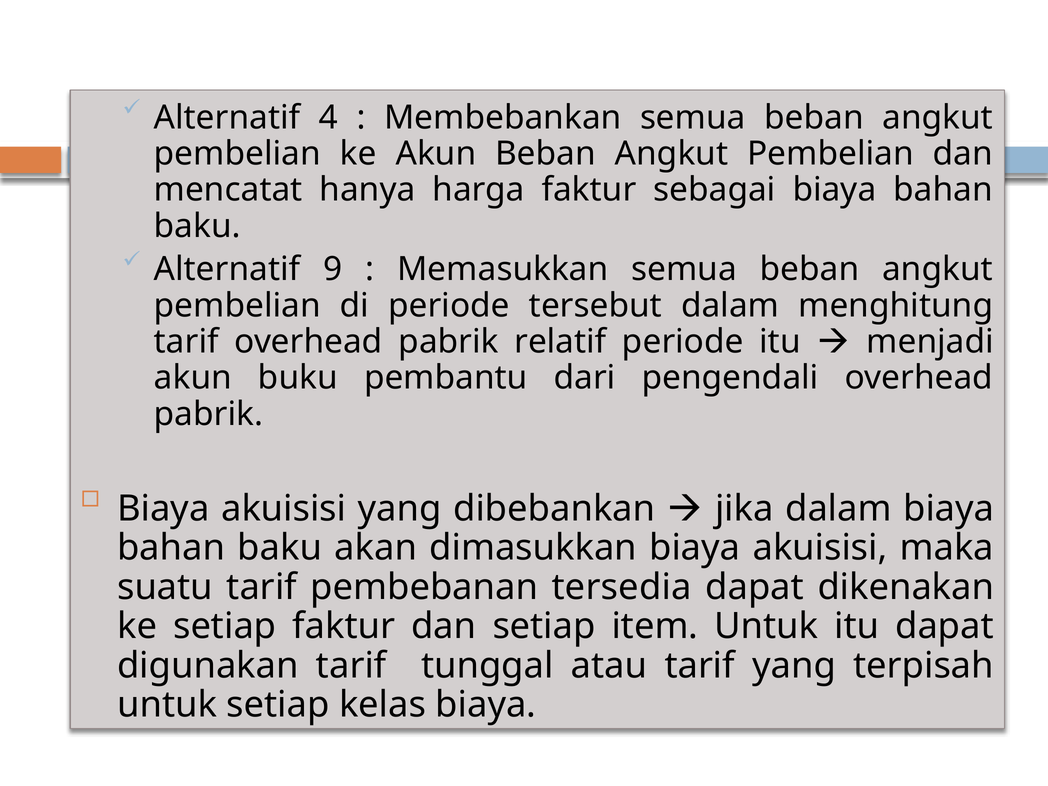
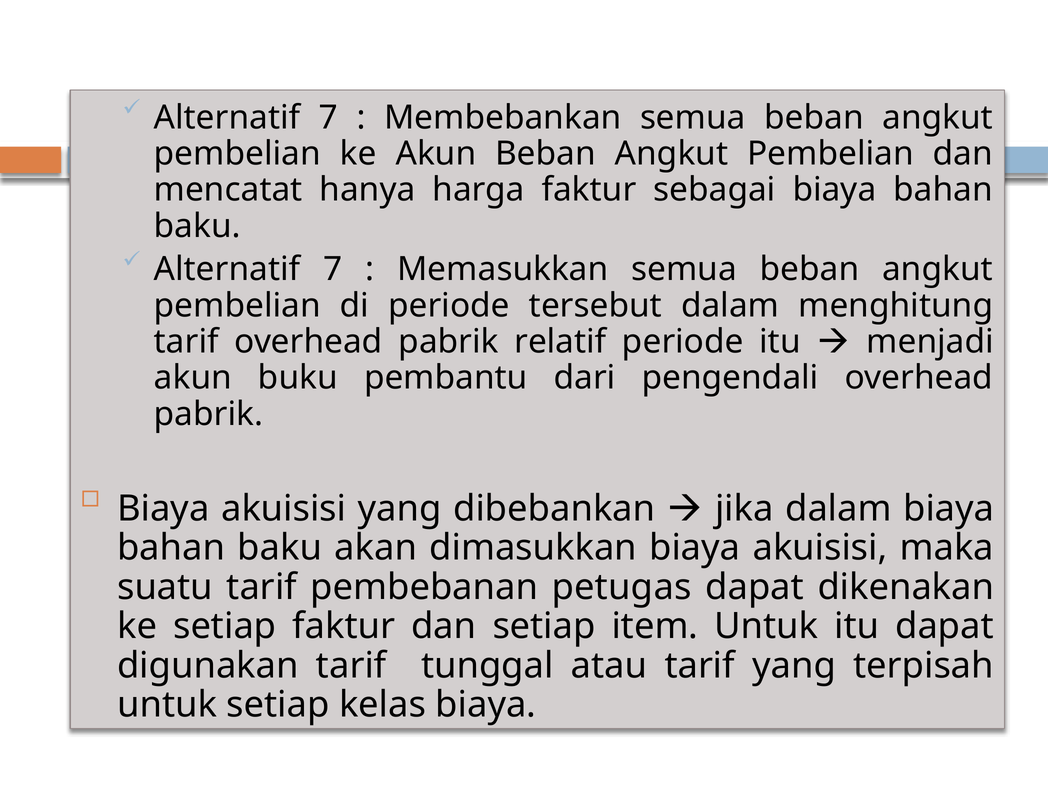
4: 4 -> 7 (329, 118)
9: 9 -> 7 (333, 269)
tersedia: tersedia -> petugas (622, 587)
